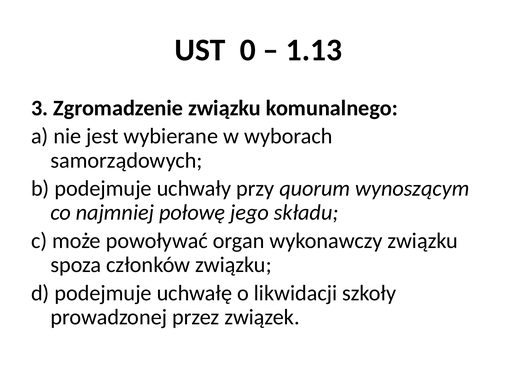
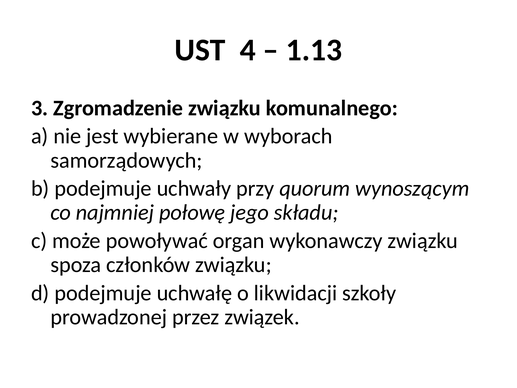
0: 0 -> 4 (248, 50)
